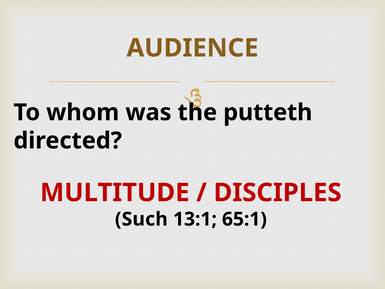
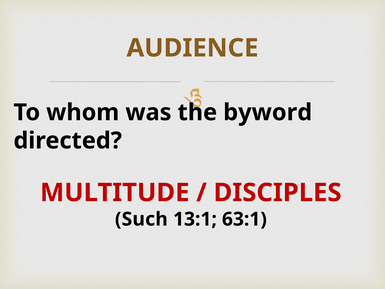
putteth: putteth -> byword (268, 112)
65:1: 65:1 -> 63:1 (244, 219)
